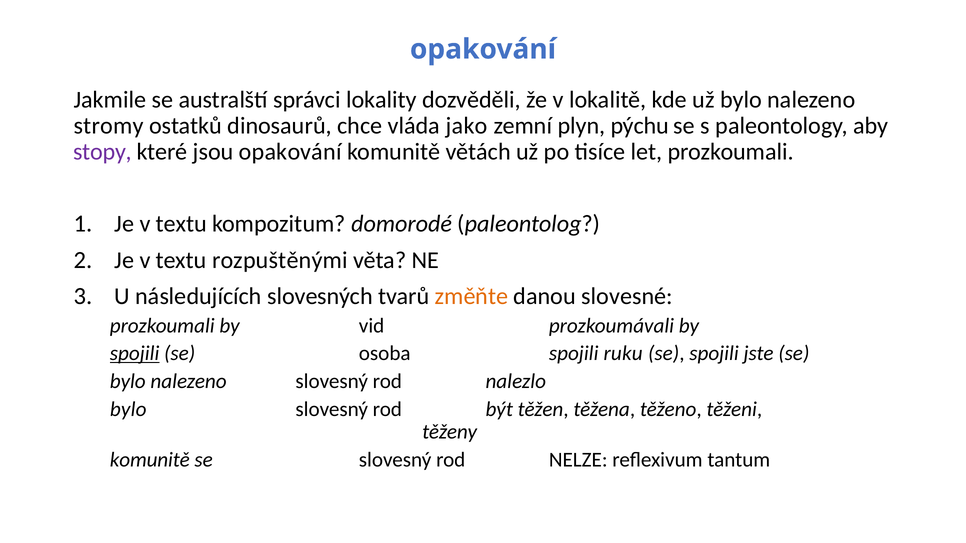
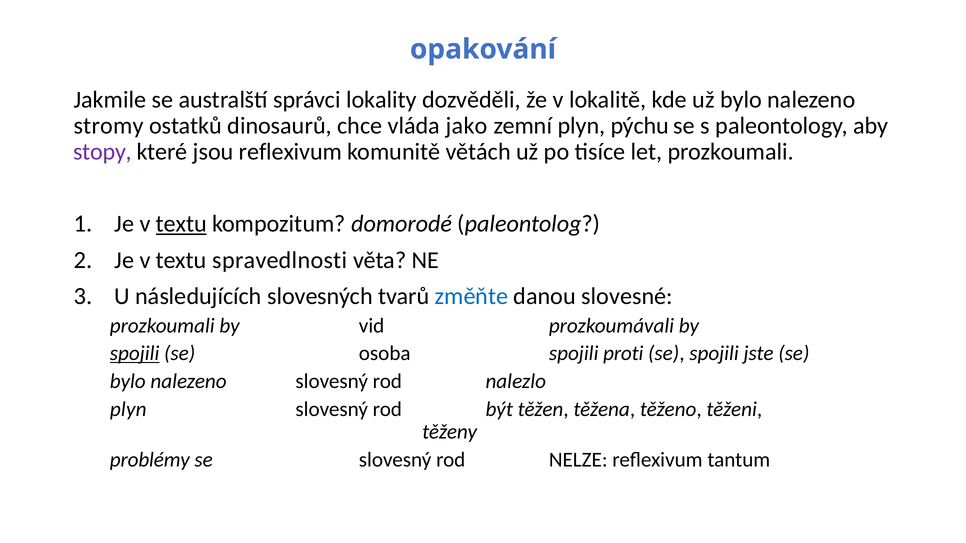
jsou opakování: opakování -> reflexivum (290, 152)
textu underline: none -> present (181, 224)
rozpuštěnými: rozpuštěnými -> spravedlnosti (280, 260)
změňte colour: orange -> blue (471, 296)
ruku: ruku -> proti (623, 354)
bylo: bylo -> plyn (128, 409)
komunitě: komunitě -> problémy (150, 460)
